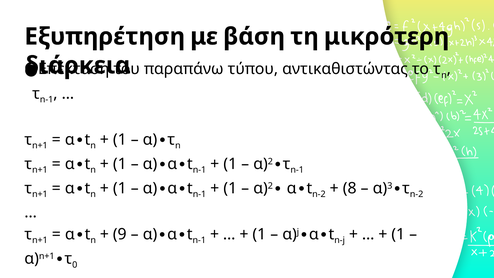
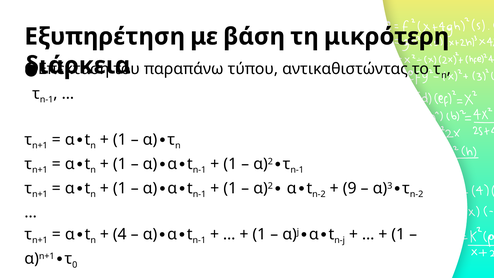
8: 8 -> 9 (350, 188)
9: 9 -> 4 (120, 234)
